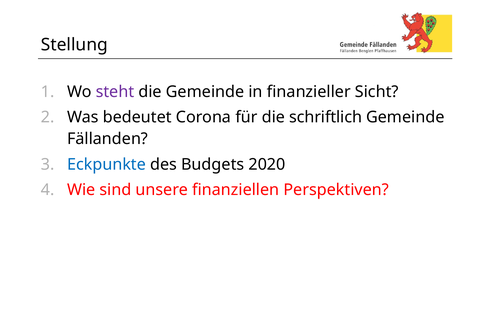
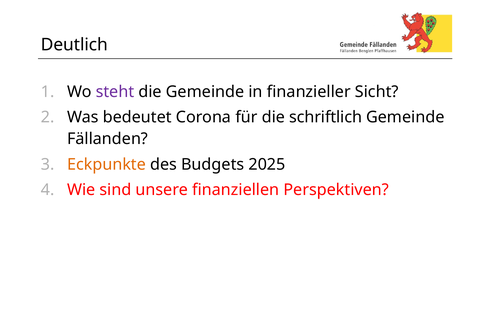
Stellung: Stellung -> Deutlich (74, 45)
Eckpunkte colour: blue -> orange (106, 164)
2020: 2020 -> 2025 (267, 164)
